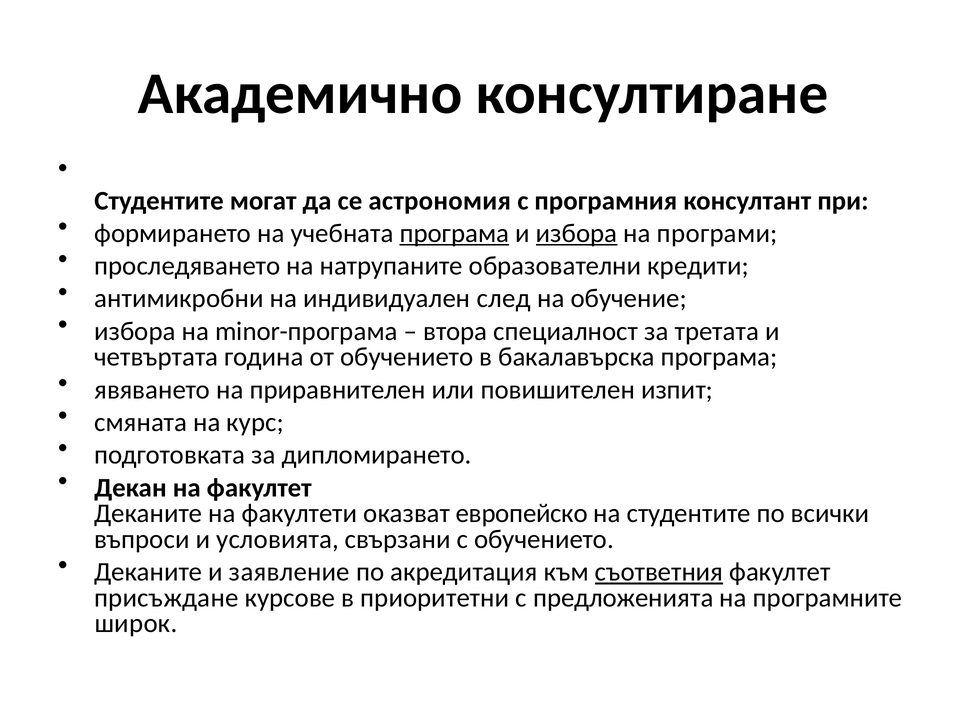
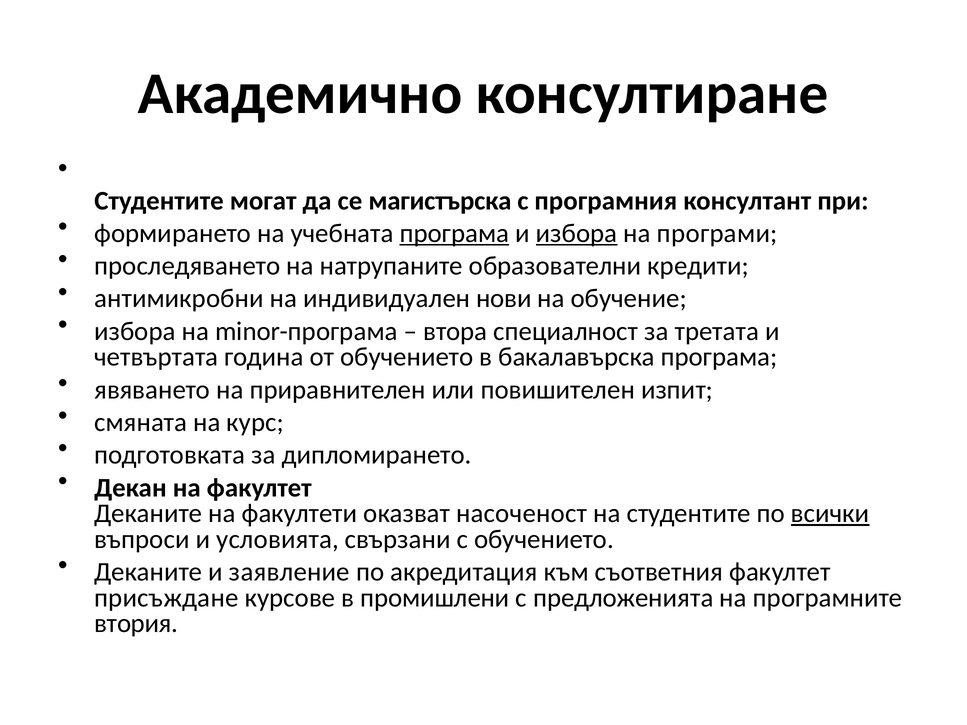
астрономия: астрономия -> магистърска (440, 201)
след: след -> нови (504, 299)
европейско: европейско -> насоченост (522, 514)
всички underline: none -> present (830, 514)
съответния underline: present -> none (659, 572)
приоритетни: приоритетни -> промишлени (435, 598)
широк: широк -> втория (136, 624)
